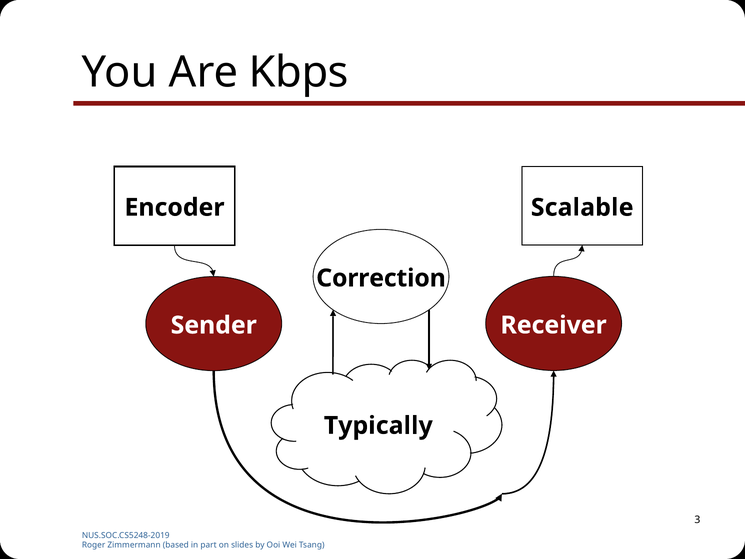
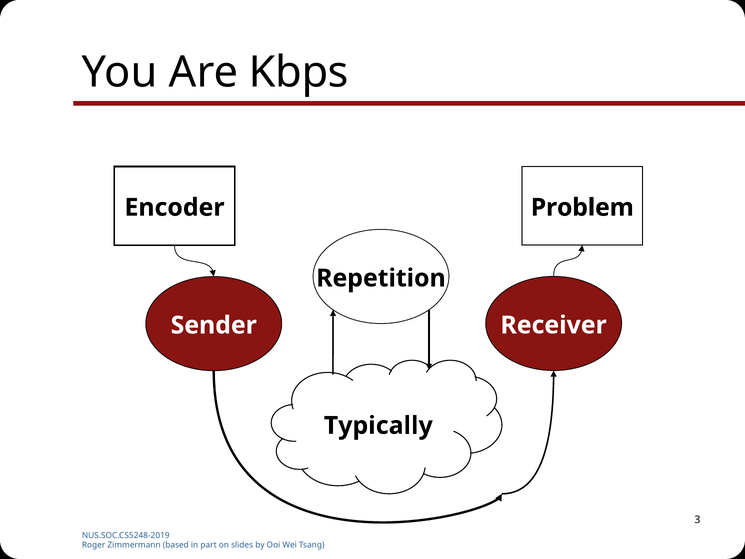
Scalable: Scalable -> Problem (582, 207)
Correction: Correction -> Repetition (381, 278)
